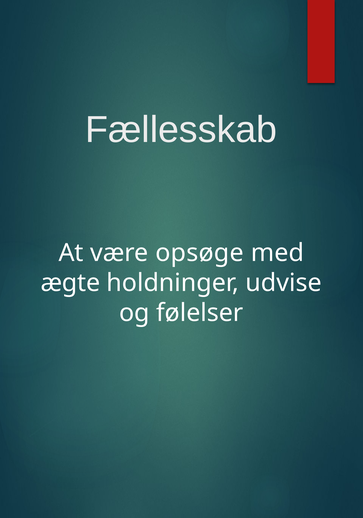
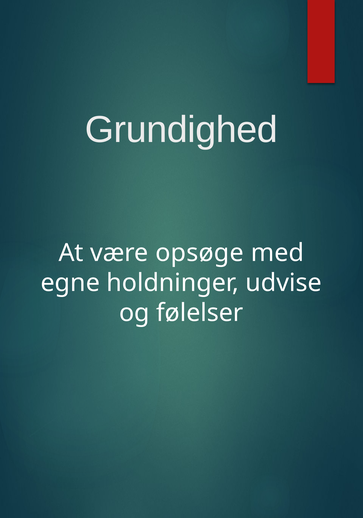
Fællesskab: Fællesskab -> Grundighed (181, 130)
ægte: ægte -> egne (70, 283)
